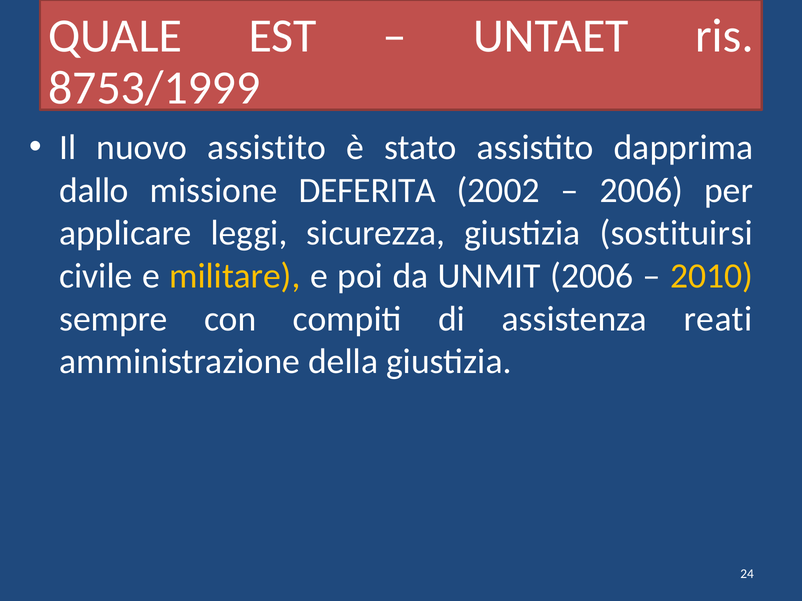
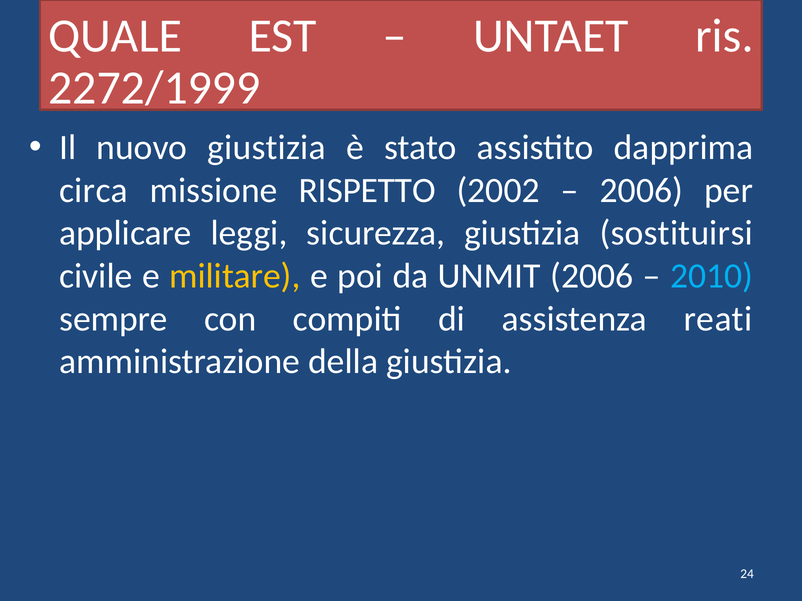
8753/1999: 8753/1999 -> 2272/1999 (154, 88)
nuovo assistito: assistito -> giustizia (267, 148)
dallo: dallo -> circa (94, 191)
DEFERITA: DEFERITA -> RISPETTO (367, 191)
2010 colour: yellow -> light blue (712, 276)
